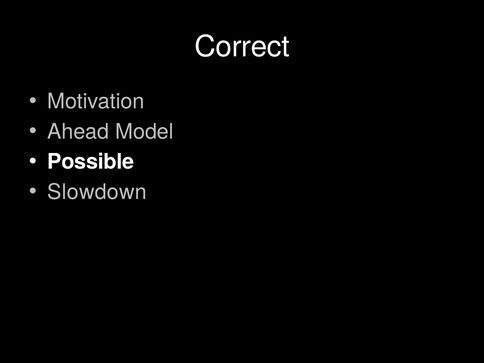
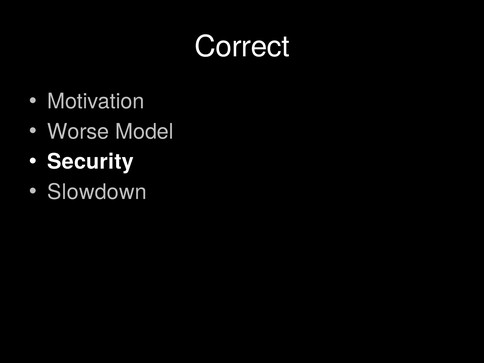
Ahead: Ahead -> Worse (78, 132)
Possible: Possible -> Security (91, 162)
